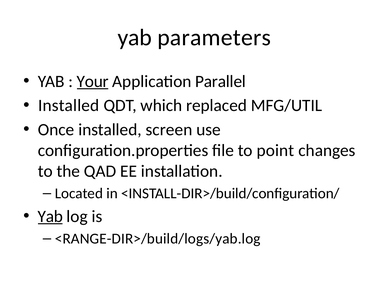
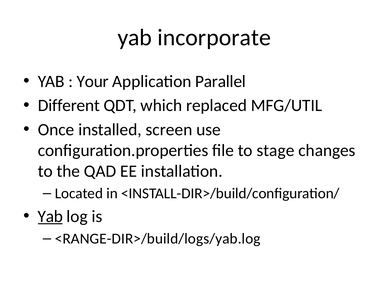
parameters: parameters -> incorporate (214, 38)
Your underline: present -> none (93, 82)
Installed: Installed -> Different (69, 106)
point: point -> stage (275, 151)
